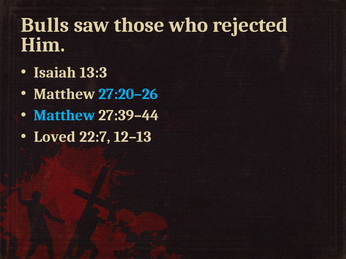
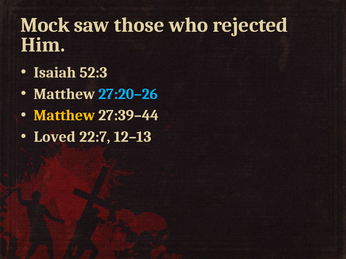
Bulls: Bulls -> Mock (45, 25)
13:3: 13:3 -> 52:3 (93, 73)
Matthew colour: light blue -> yellow (64, 116)
